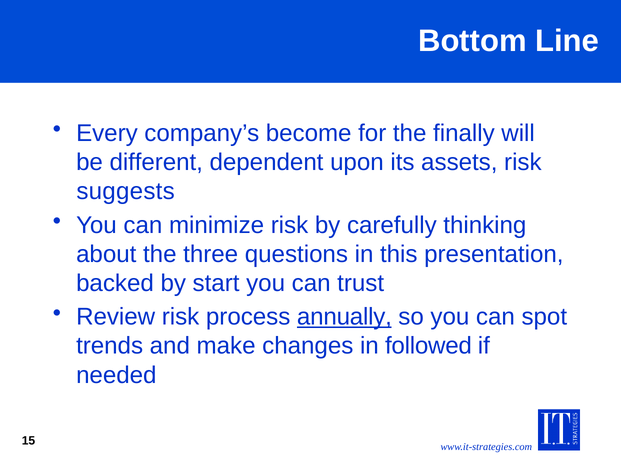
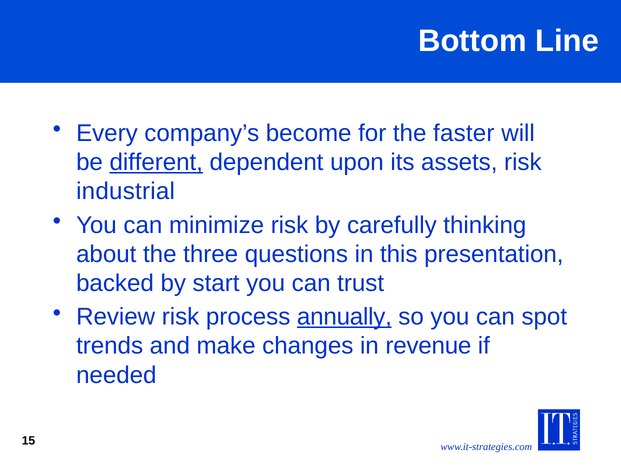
finally: finally -> faster (464, 133)
different underline: none -> present (156, 162)
suggests: suggests -> industrial (126, 191)
followed: followed -> revenue (428, 346)
